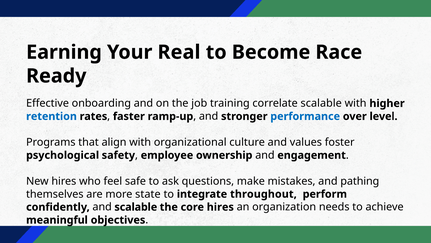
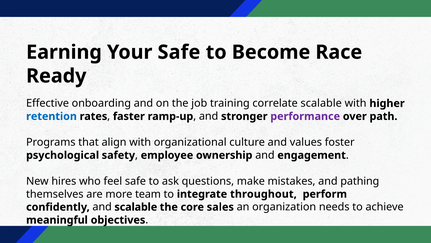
Your Real: Real -> Safe (179, 52)
performance colour: blue -> purple (305, 116)
level: level -> path (383, 116)
state: state -> team (148, 194)
core hires: hires -> sales (220, 207)
